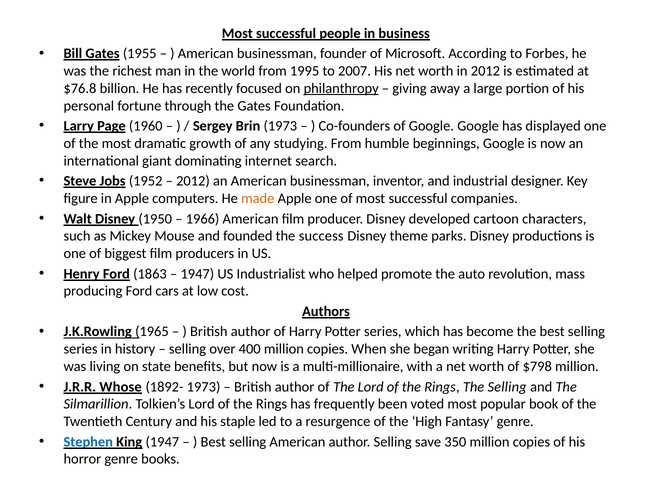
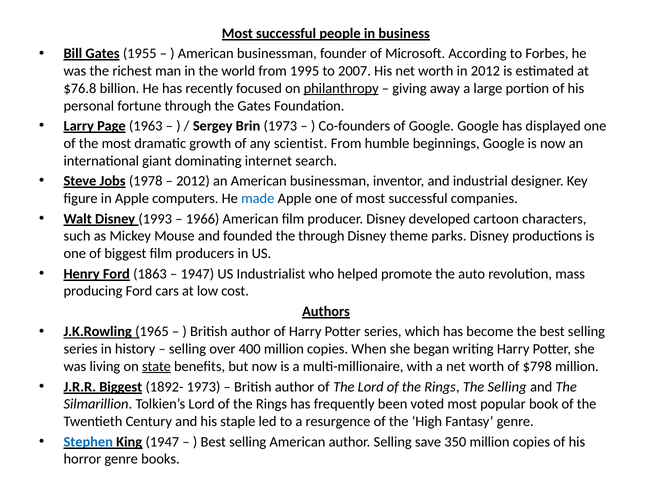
1960: 1960 -> 1963 (146, 126)
studying: studying -> scientist (301, 143)
1952: 1952 -> 1978 (146, 181)
made colour: orange -> blue (258, 198)
1950: 1950 -> 1993 (155, 219)
the success: success -> through (321, 236)
state underline: none -> present (156, 366)
J.R.R Whose: Whose -> Biggest (121, 387)
